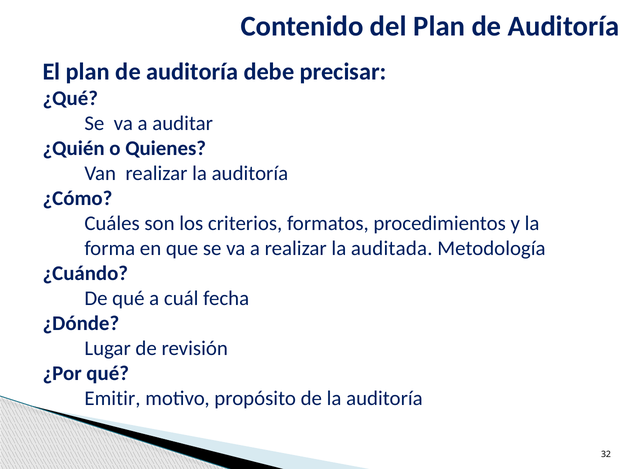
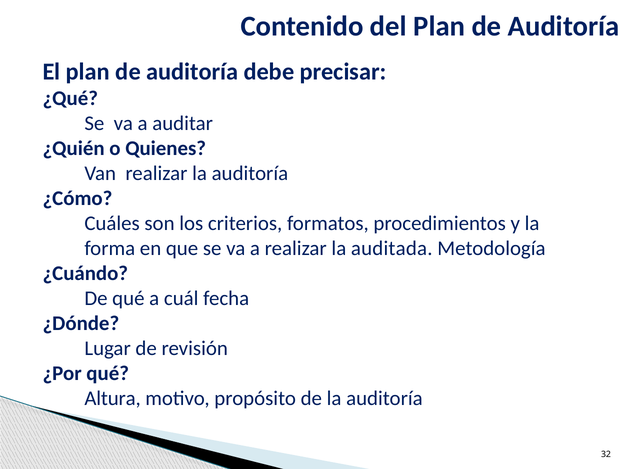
Emitir: Emitir -> Altura (113, 399)
